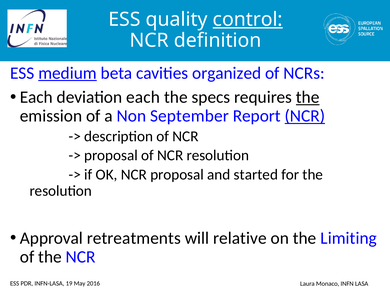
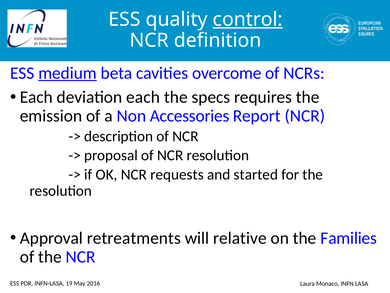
organized: organized -> overcome (227, 73)
the underline: present -> none (308, 97)
September: September -> Accessories (190, 116)
NCR underline: present -> none (305, 116)
NCR proposal: proposal -> requests (177, 174)
Limiting: Limiting -> Families (349, 238)
